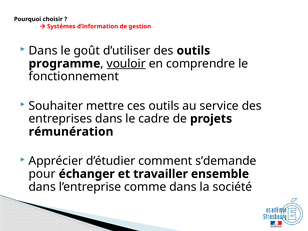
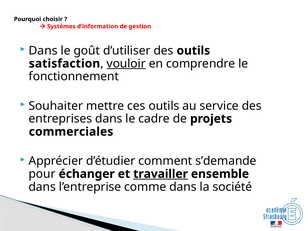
programme: programme -> satisfaction (64, 64)
rémunération: rémunération -> commerciales (71, 132)
travailler underline: none -> present (161, 174)
